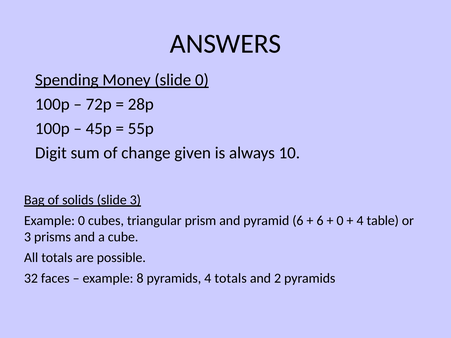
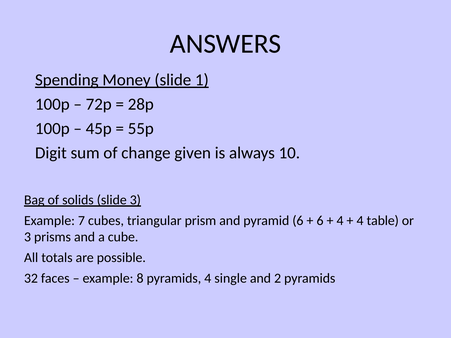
slide 0: 0 -> 1 (202, 80)
Example 0: 0 -> 7 (81, 221)
0: 0 -> 4 (340, 221)
4 totals: totals -> single (231, 278)
